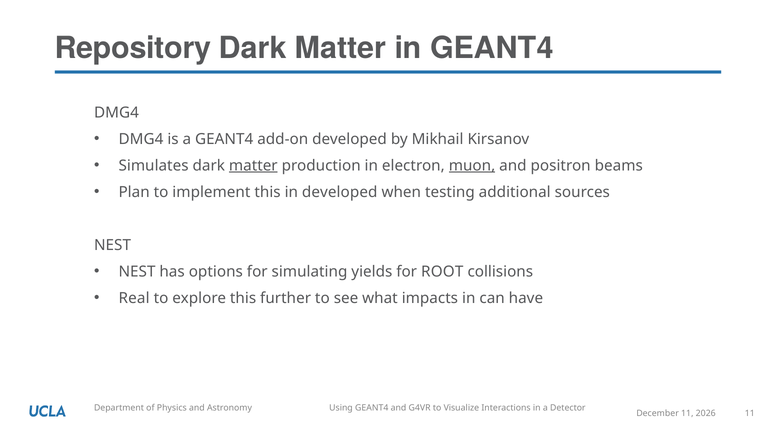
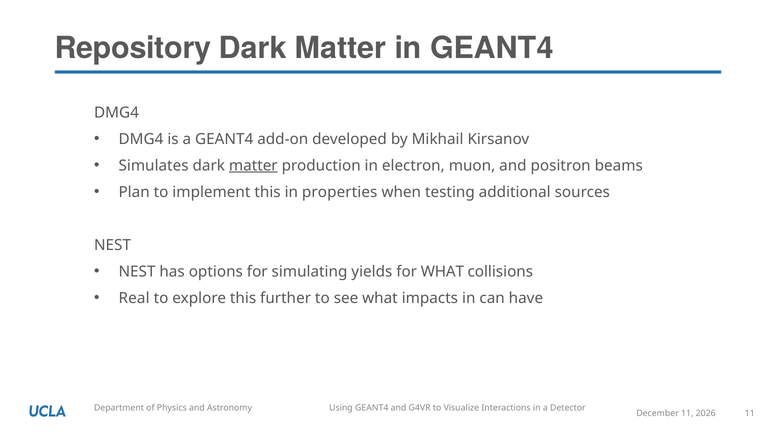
muon underline: present -> none (472, 166)
in developed: developed -> properties (340, 192)
for ROOT: ROOT -> WHAT (442, 272)
